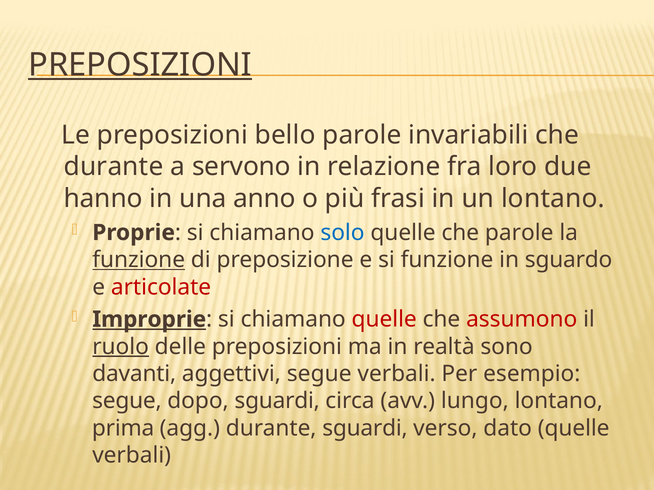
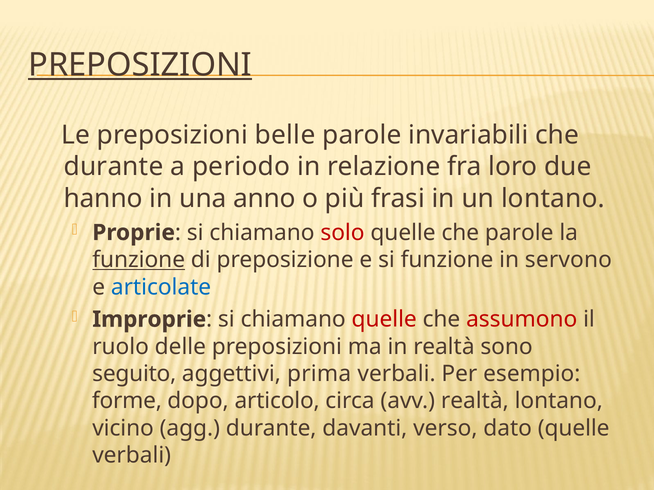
bello: bello -> belle (285, 135)
servono: servono -> periodo (241, 167)
solo colour: blue -> red (342, 233)
sguardo: sguardo -> servono (568, 260)
articolate colour: red -> blue (161, 287)
Improprie underline: present -> none (149, 320)
ruolo underline: present -> none (121, 347)
davanti: davanti -> seguito (134, 374)
aggettivi segue: segue -> prima (319, 374)
segue: segue -> forme (127, 401)
dopo sguardi: sguardi -> articolo (277, 401)
avv lungo: lungo -> realtà (475, 401)
prima: prima -> vicino (123, 429)
durante sguardi: sguardi -> davanti (365, 429)
